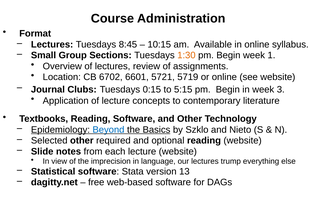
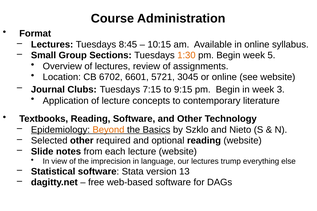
1: 1 -> 5 (271, 55)
5719: 5719 -> 3045 (188, 77)
0:15: 0:15 -> 7:15 (152, 90)
5:15: 5:15 -> 9:15 (183, 90)
Beyond colour: blue -> orange (108, 130)
